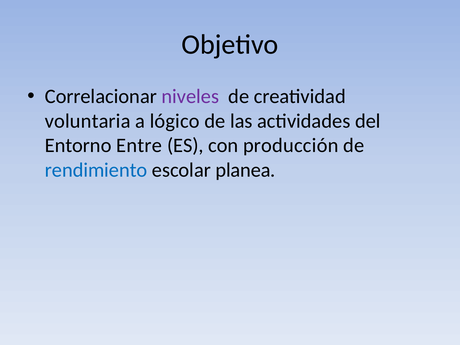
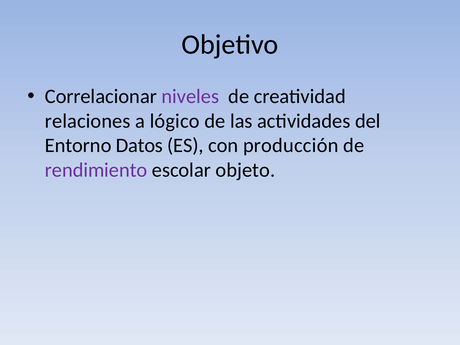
voluntaria: voluntaria -> relaciones (88, 121)
Entre: Entre -> Datos (139, 146)
rendimiento colour: blue -> purple (96, 170)
planea: planea -> objeto (245, 170)
